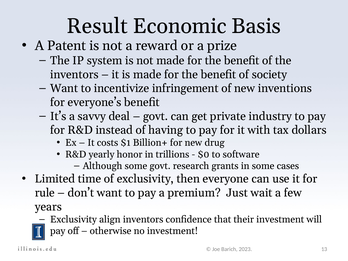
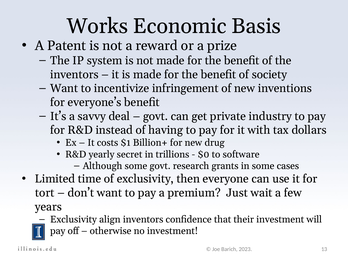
Result: Result -> Works (97, 26)
honor: honor -> secret (130, 154)
rule: rule -> tort (45, 193)
